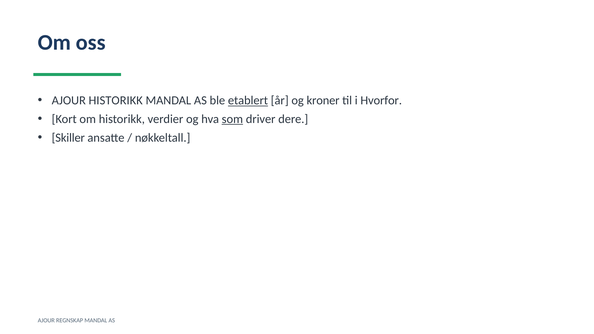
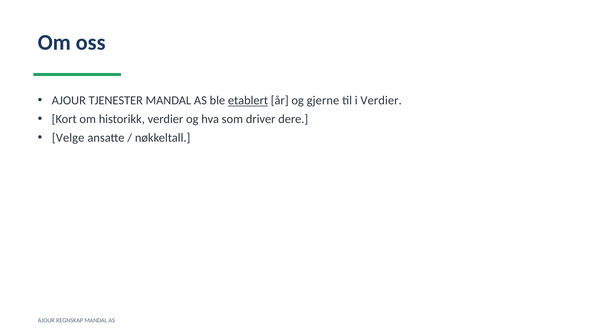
AJOUR HISTORIKK: HISTORIKK -> TJENESTER (116, 101)
kroner: kroner -> gjerne (323, 101)
i Hvorfor: Hvorfor -> Verdier (381, 101)
som underline: present -> none (232, 119)
Skiller: Skiller -> Velge (68, 138)
